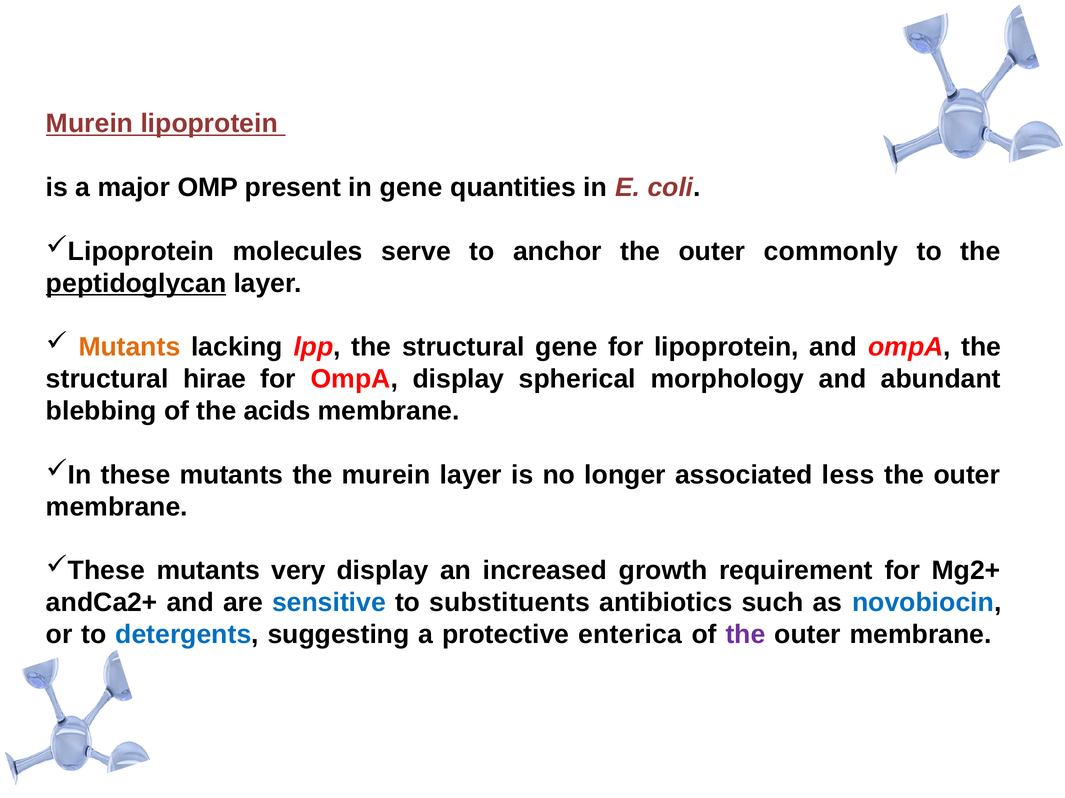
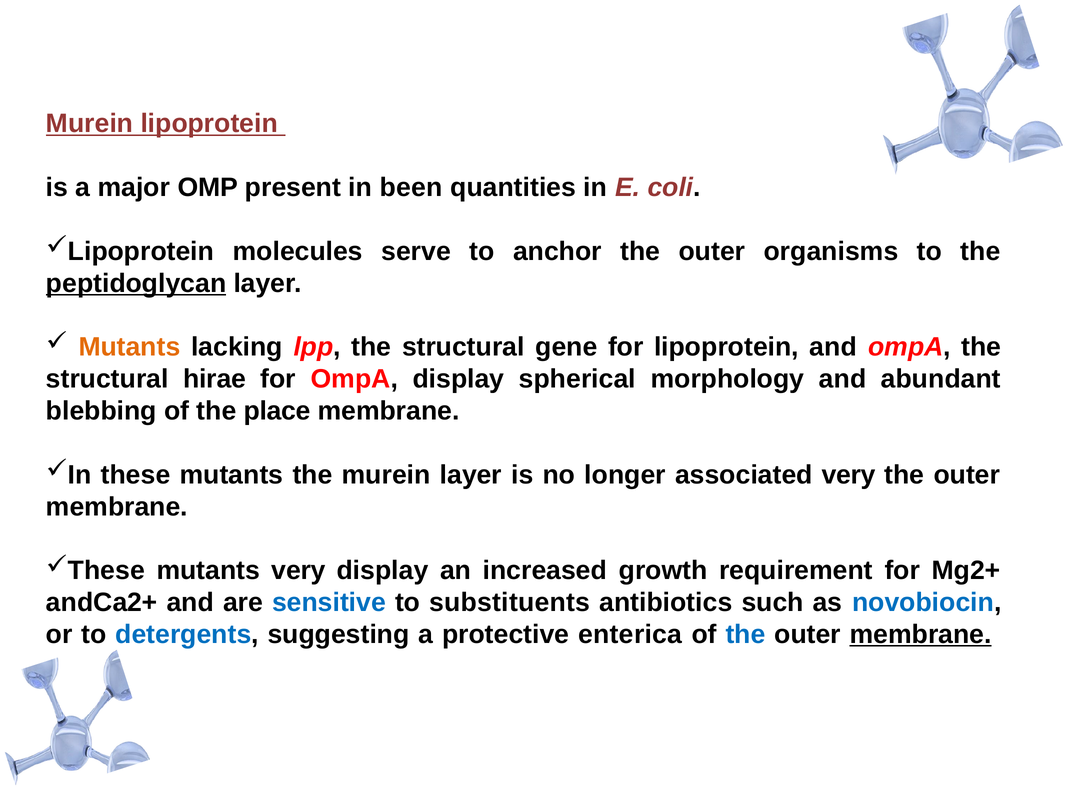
in gene: gene -> been (411, 188)
commonly: commonly -> organisms (831, 252)
acids: acids -> place (277, 411)
associated less: less -> very (849, 475)
the colour: purple -> blue (746, 635)
membrane underline: none -> present (921, 635)
